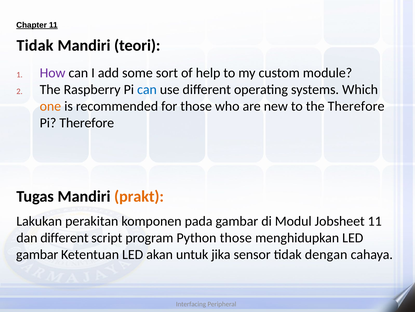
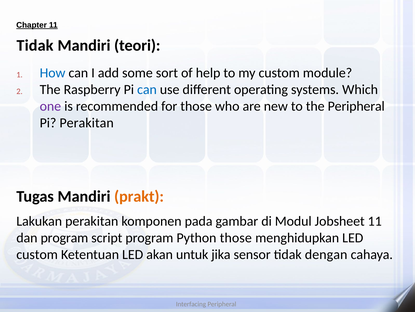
How colour: purple -> blue (53, 73)
one colour: orange -> purple (50, 106)
the Therefore: Therefore -> Peripheral (356, 106)
Pi Therefore: Therefore -> Perakitan (87, 123)
dan different: different -> program (64, 237)
gambar: gambar -> custom (37, 254)
